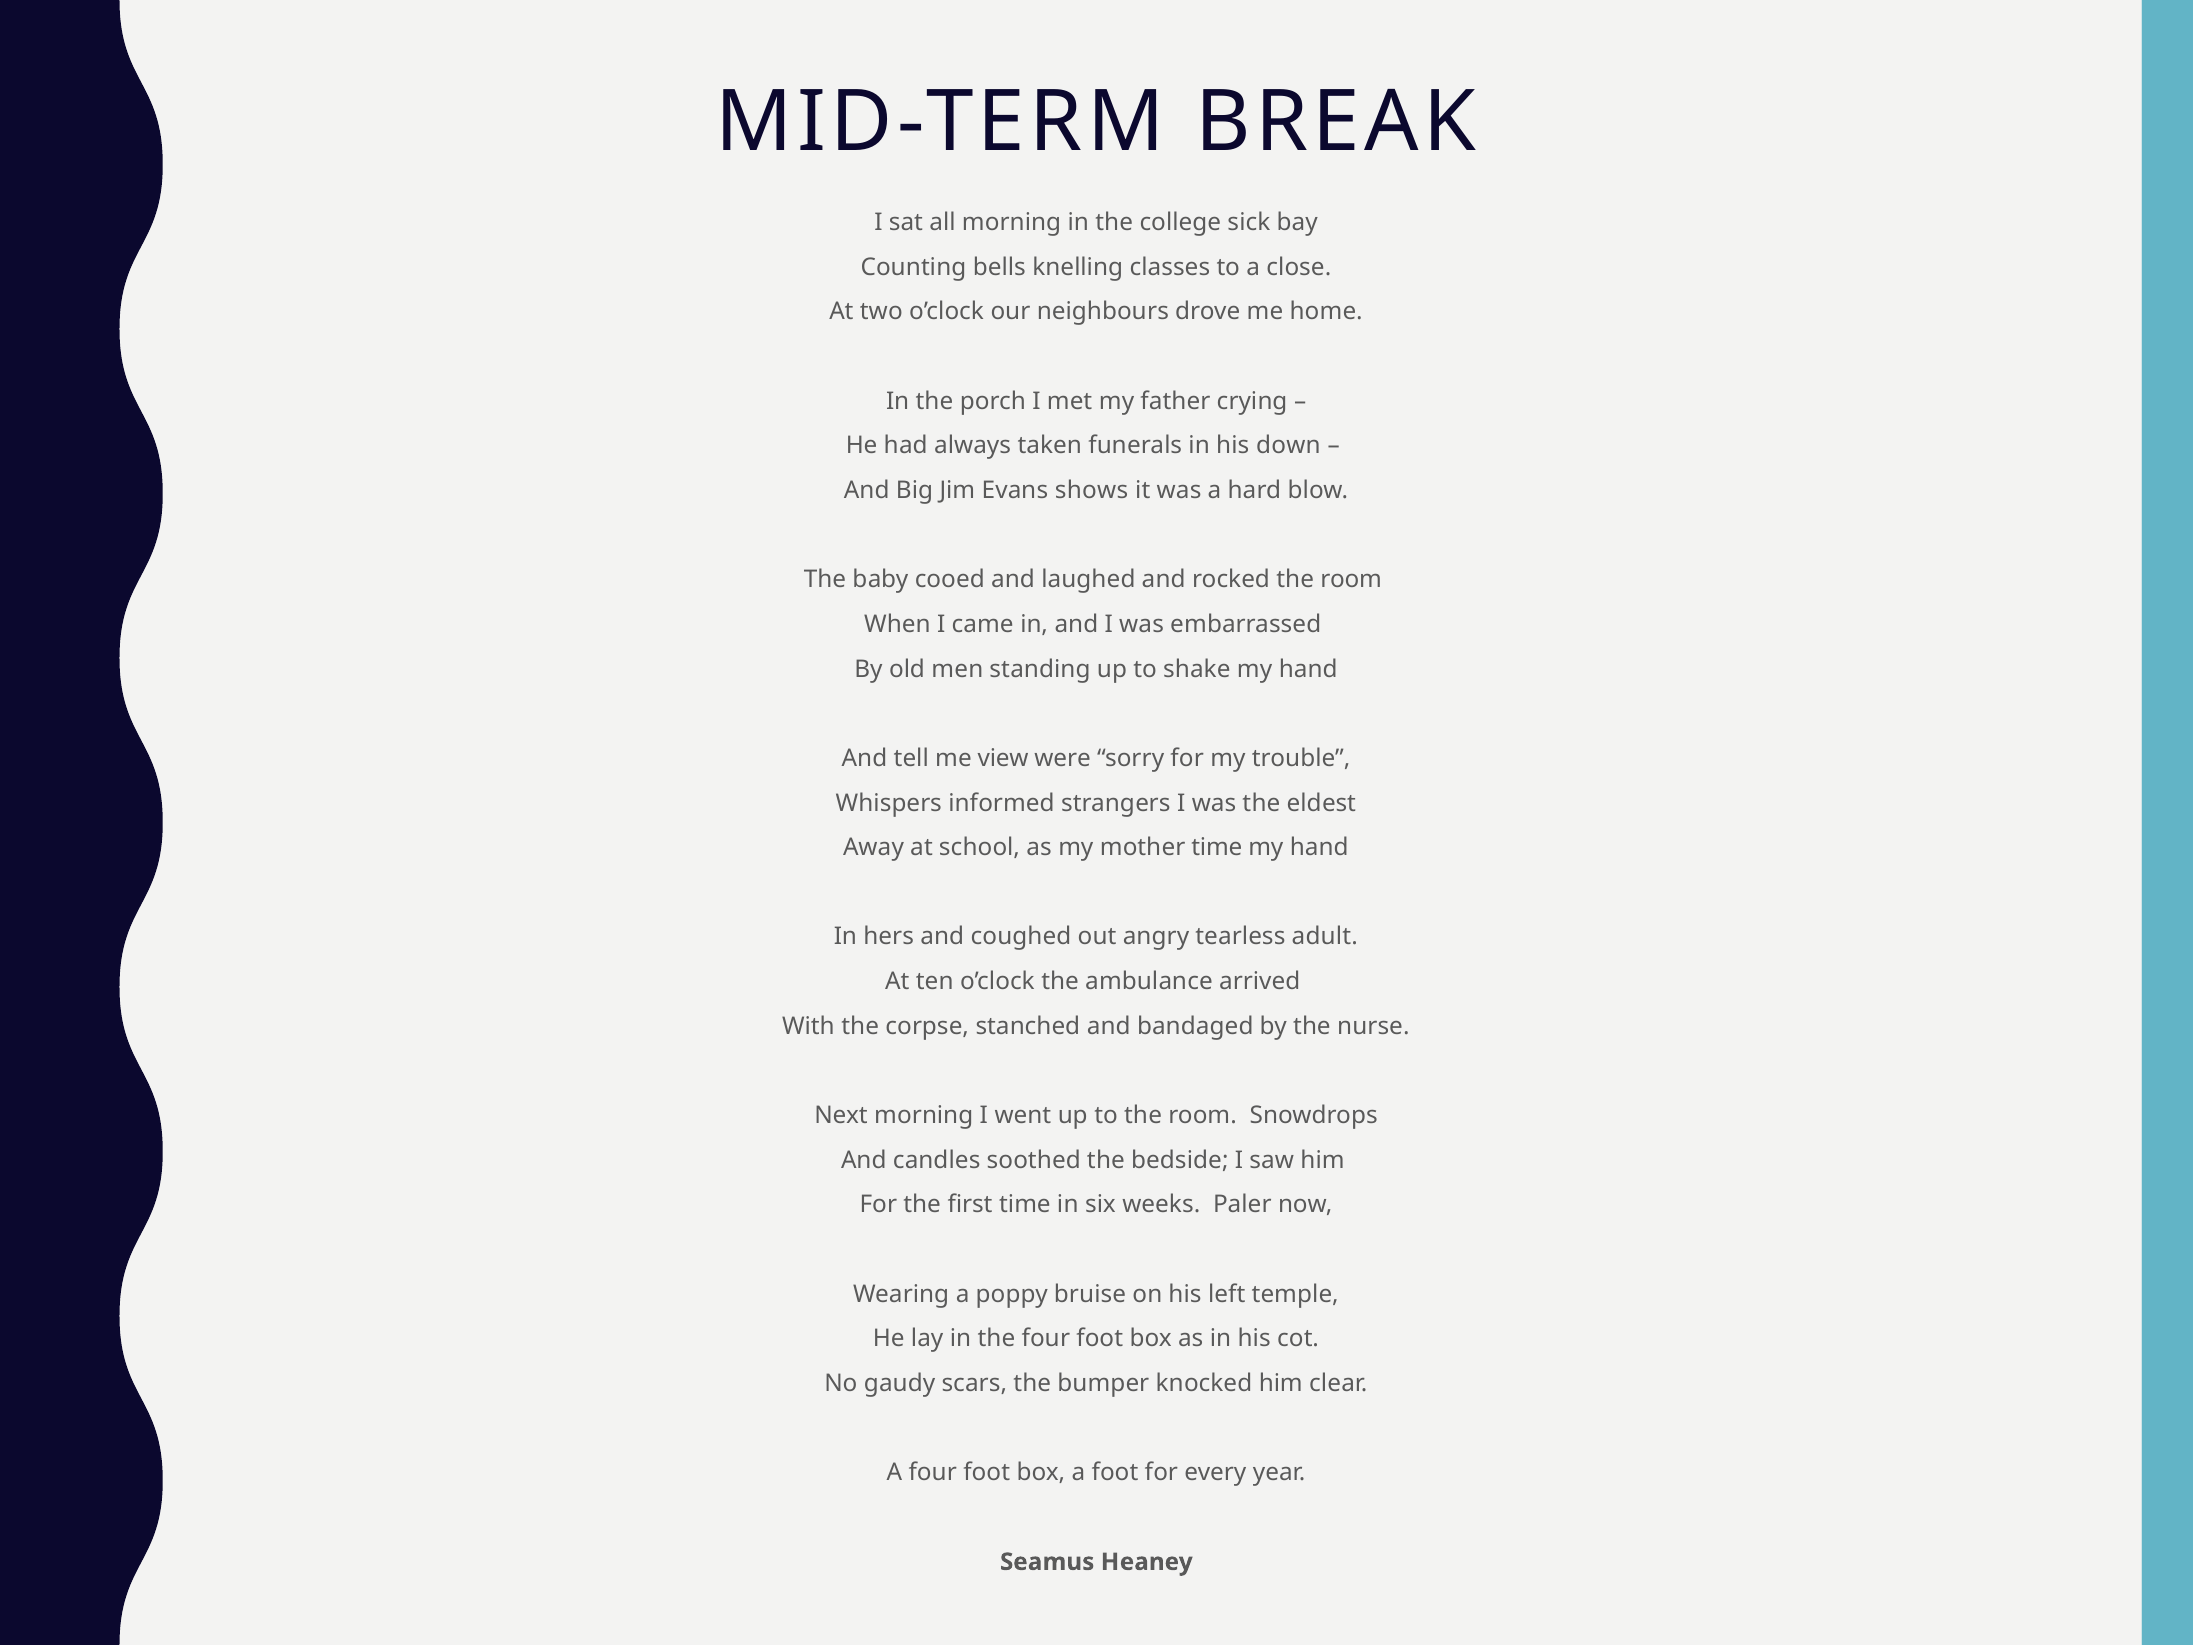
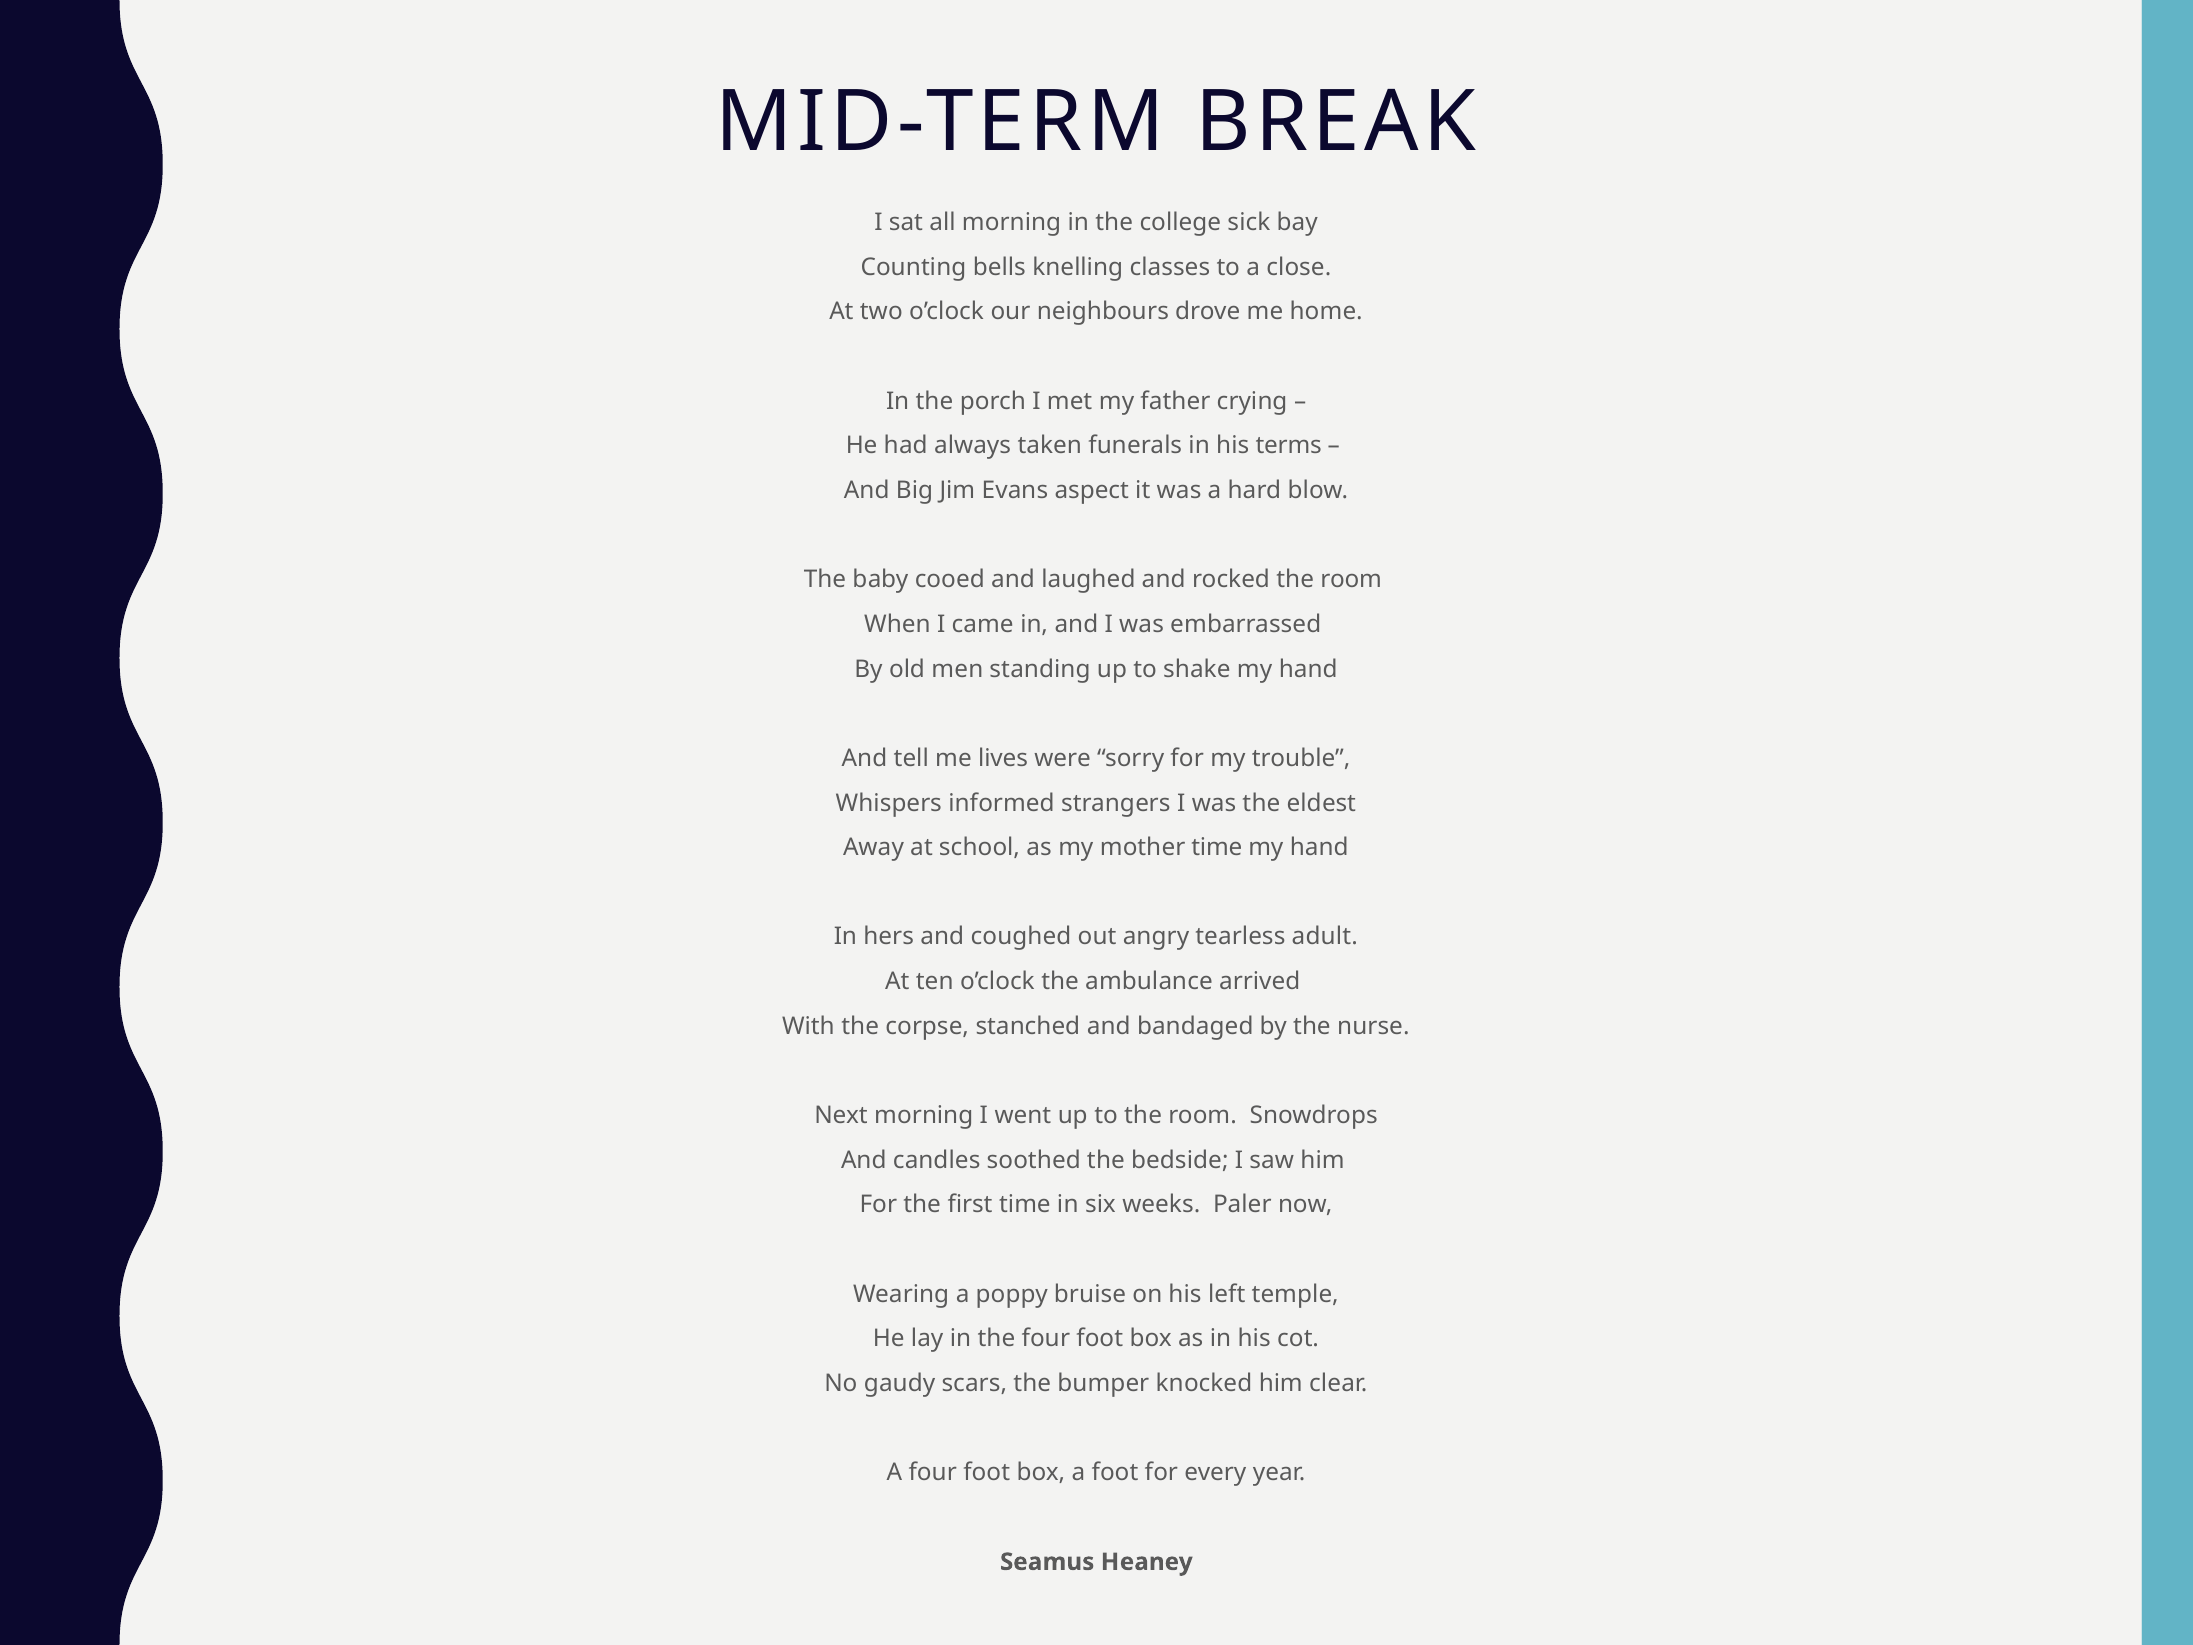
down: down -> terms (1289, 446)
shows: shows -> aspect (1092, 490)
view: view -> lives (1003, 758)
